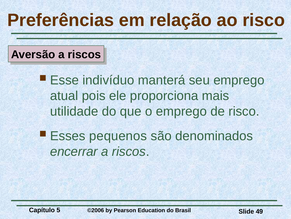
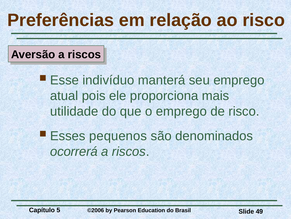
encerrar: encerrar -> ocorrerá (74, 151)
